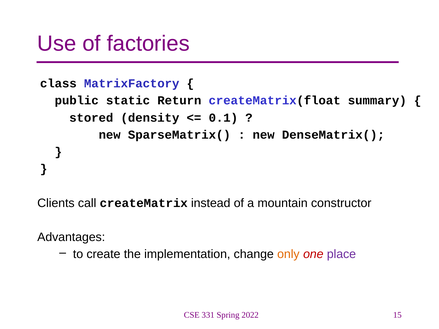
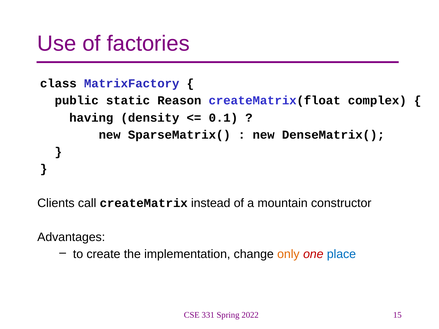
Return: Return -> Reason (179, 101)
summary: summary -> complex (377, 101)
stored: stored -> having (91, 118)
place colour: purple -> blue (341, 254)
